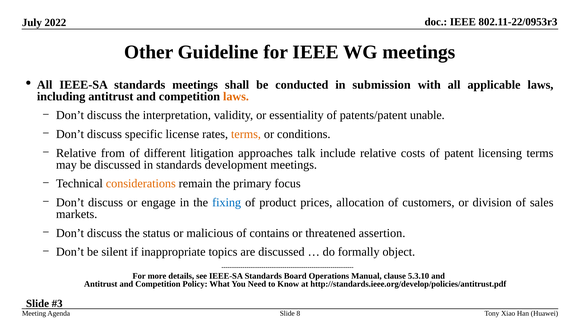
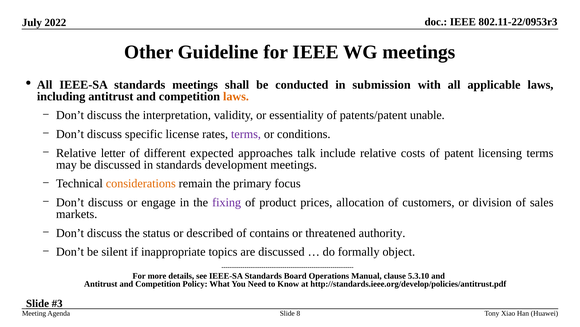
terms colour: orange -> purple (246, 134)
from: from -> letter (113, 153)
litigation: litigation -> expected (212, 153)
fixing colour: blue -> purple (227, 202)
malicious: malicious -> described (210, 232)
assertion: assertion -> authority (382, 232)
